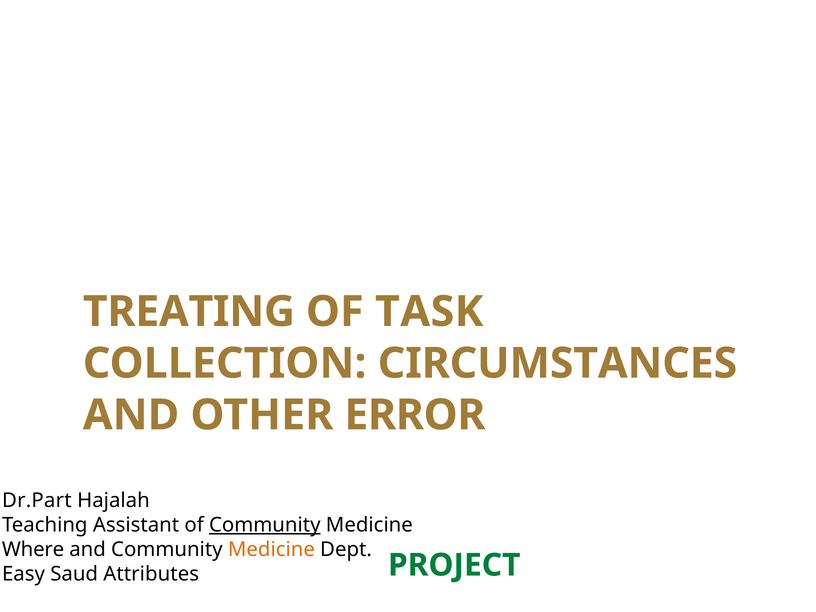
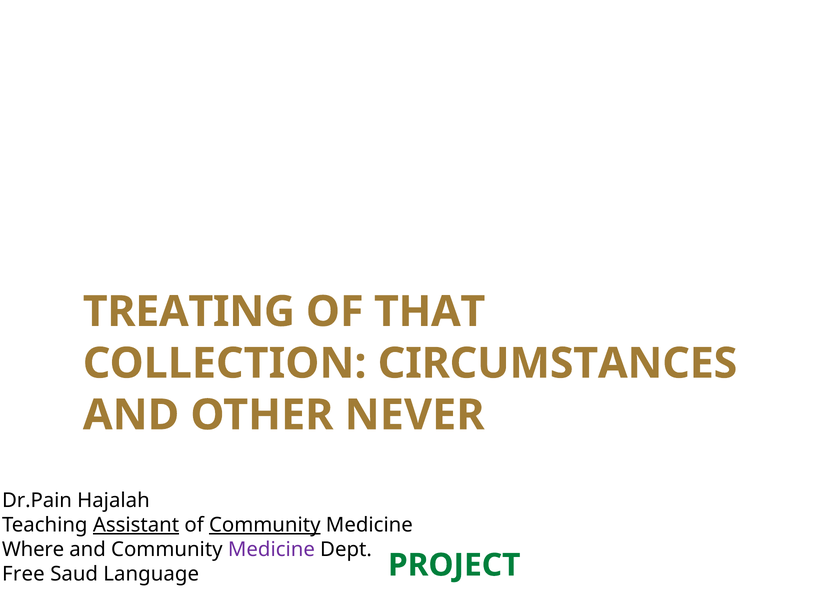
TASK: TASK -> THAT (430, 312)
ERROR: ERROR -> NEVER (415, 415)
Dr.Part: Dr.Part -> Dr.Pain (37, 500)
Assistant underline: none -> present (136, 525)
Medicine colour: orange -> purple (271, 549)
Easy: Easy -> Free (23, 574)
Attributes: Attributes -> Language (151, 574)
